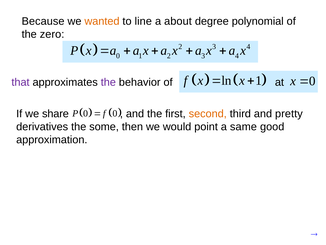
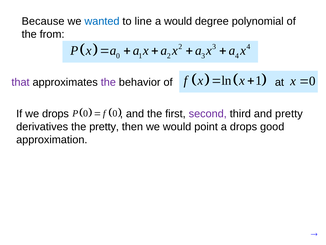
wanted colour: orange -> blue (102, 21)
a about: about -> would (178, 21)
zero: zero -> from (52, 34)
we share: share -> drops (55, 114)
second colour: orange -> purple (208, 114)
the some: some -> pretty (104, 127)
a same: same -> drops (244, 127)
